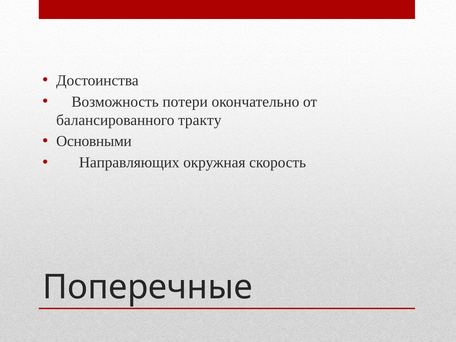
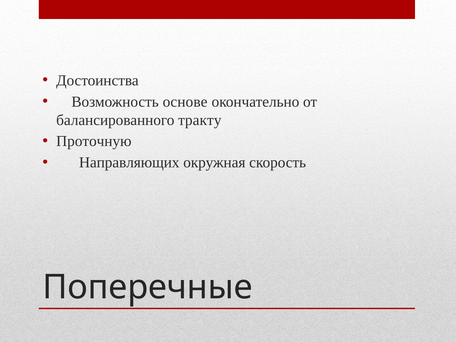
потери: потери -> основе (185, 102)
Основными: Основными -> Проточную (94, 141)
